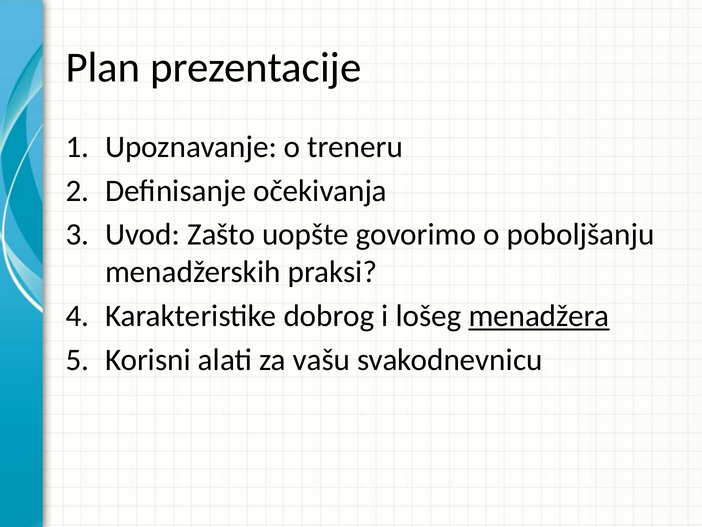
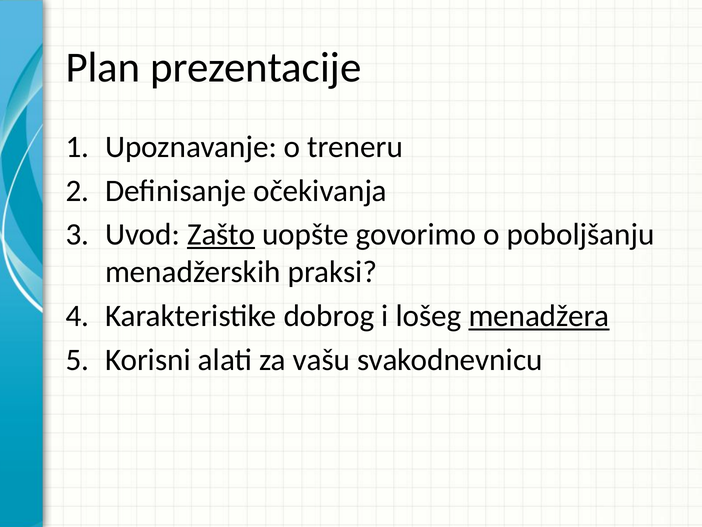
Zašto underline: none -> present (221, 234)
